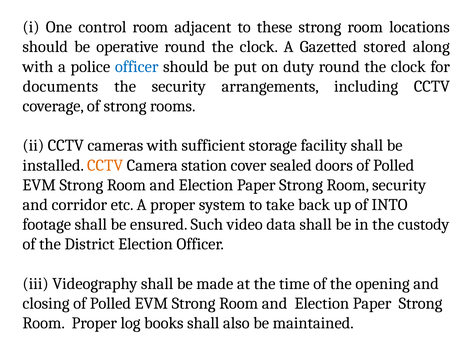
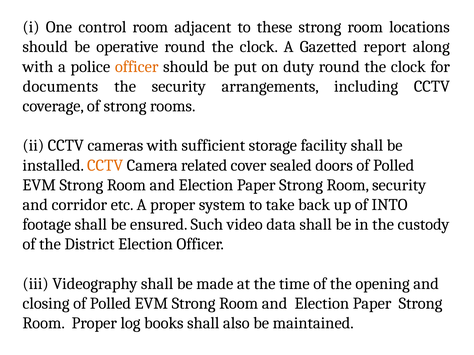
stored: stored -> report (385, 47)
officer colour: blue -> orange (137, 67)
station: station -> related (204, 165)
